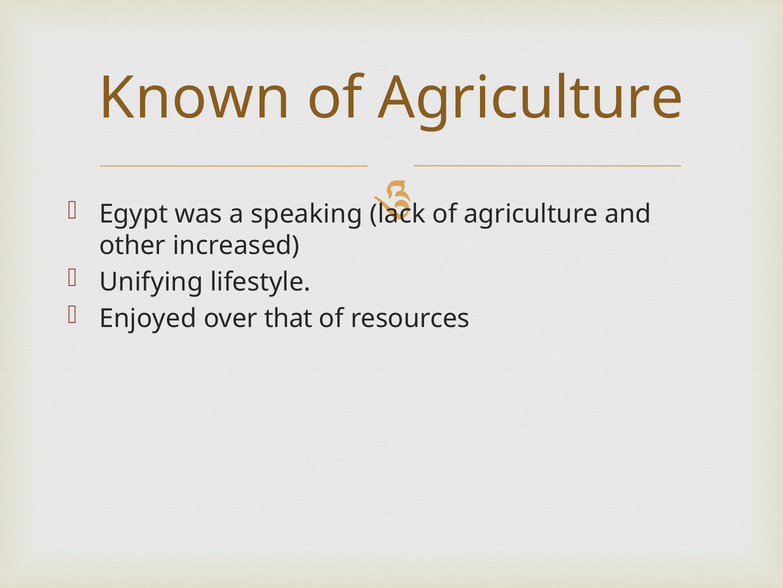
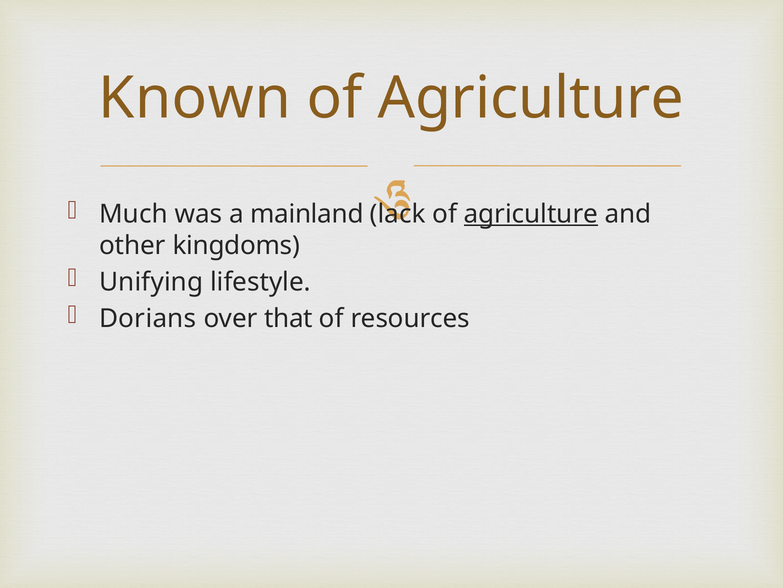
Egypt: Egypt -> Much (133, 214)
speaking: speaking -> mainland (307, 214)
agriculture underline: none -> present (531, 214)
increased: increased -> kingdoms (236, 245)
Enjoyed: Enjoyed -> Dorians (148, 318)
